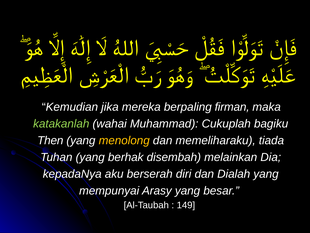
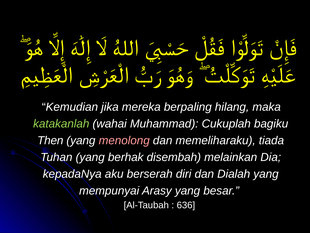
firman: firman -> hilang (232, 107)
menolong colour: yellow -> pink (124, 140)
149: 149 -> 636 (186, 205)
